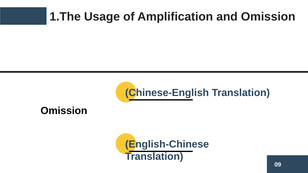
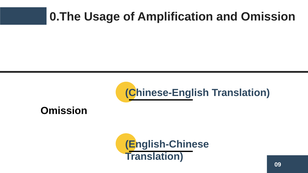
1.The: 1.The -> 0.The (65, 17)
